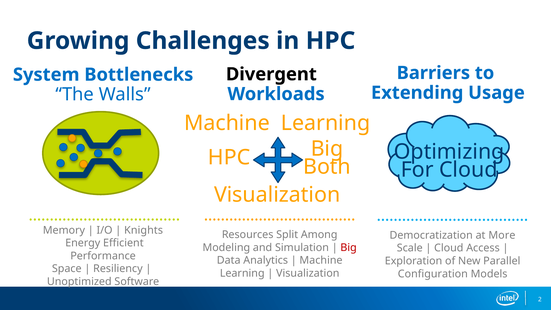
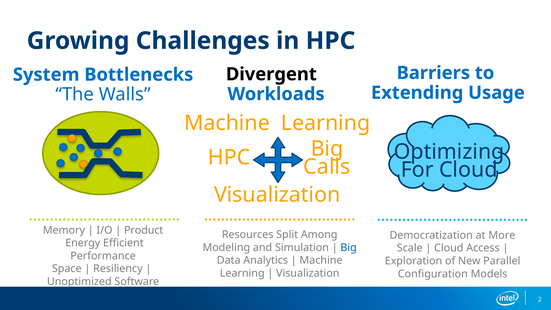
Both: Both -> Calls (327, 167)
Knights: Knights -> Product (144, 230)
Big colour: red -> blue (349, 248)
